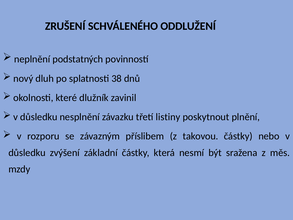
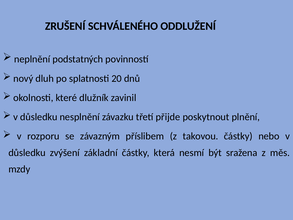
38: 38 -> 20 (117, 78)
listiny: listiny -> přijde (168, 117)
